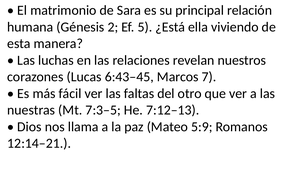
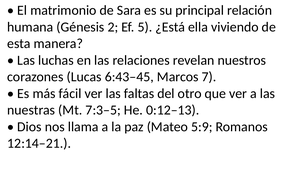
7:12–13: 7:12–13 -> 0:12–13 (173, 110)
